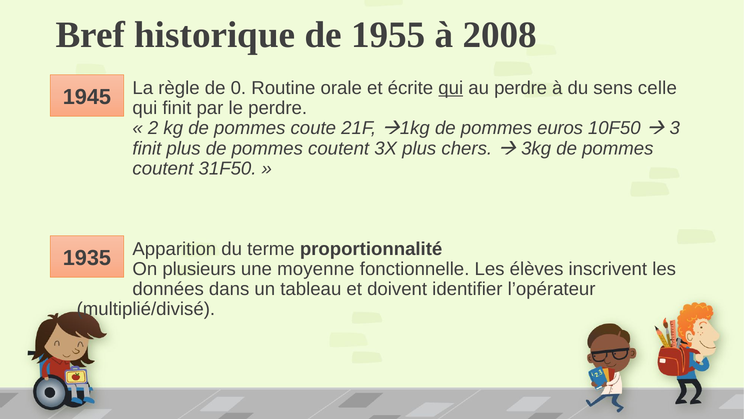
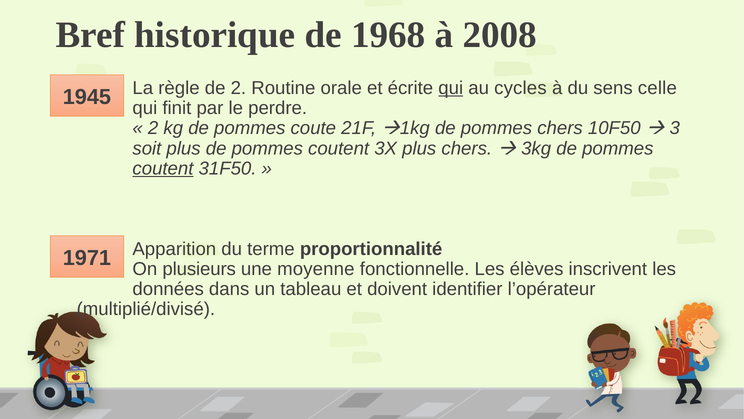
1955: 1955 -> 1968 (388, 35)
de 0: 0 -> 2 (238, 88)
au perdre: perdre -> cycles (520, 88)
pommes euros: euros -> chers (560, 128)
finit: finit -> soit (147, 148)
coutent underline: none -> present (163, 168)
1935: 1935 -> 1971 (87, 258)
